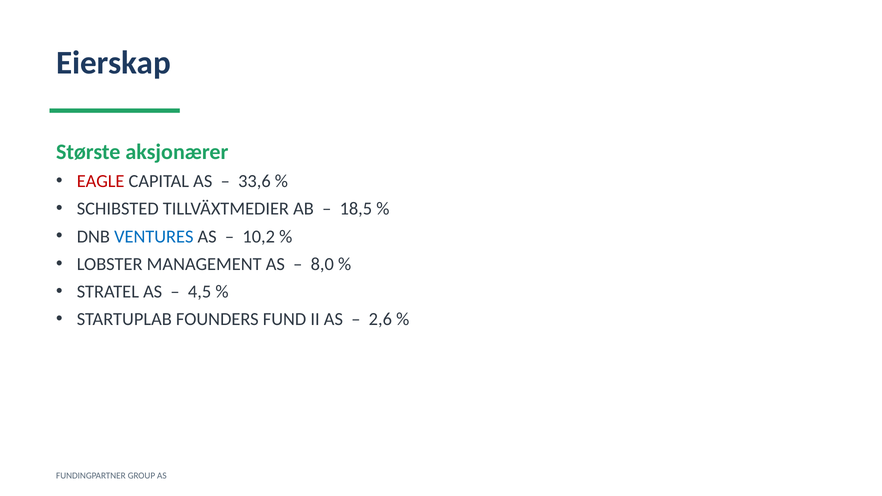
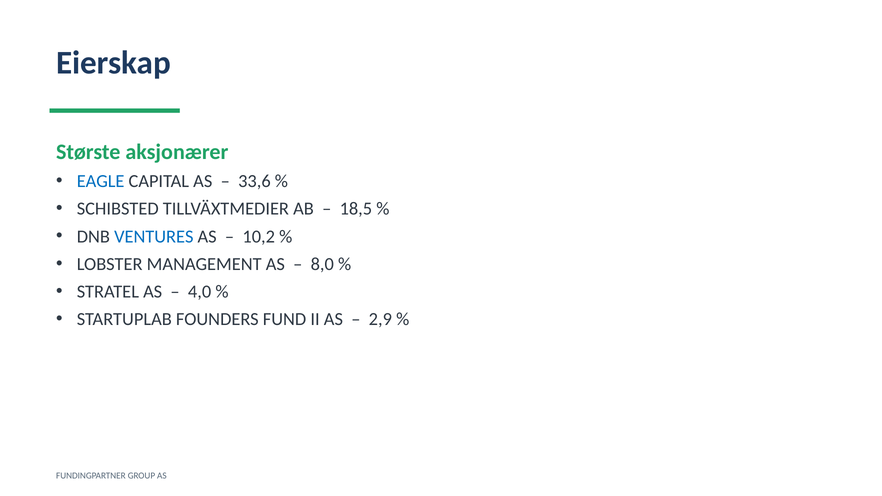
EAGLE colour: red -> blue (101, 181)
4,5: 4,5 -> 4,0 (200, 292)
2,6: 2,6 -> 2,9 (380, 319)
